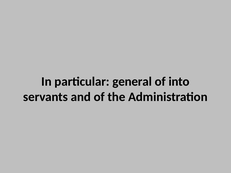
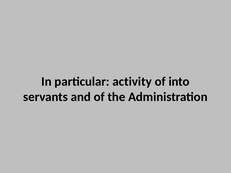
general: general -> activity (132, 82)
